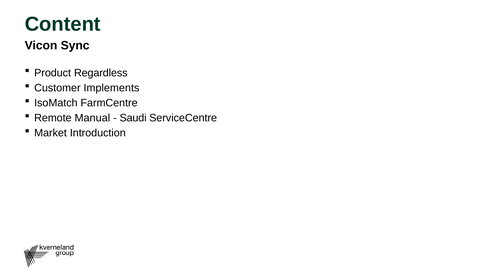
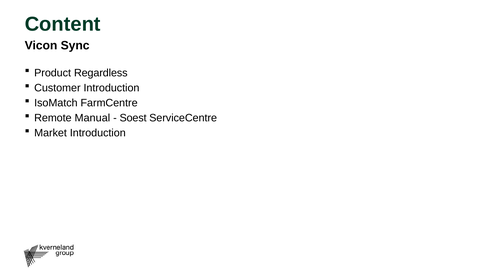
Customer Implements: Implements -> Introduction (111, 88)
Saudi: Saudi -> Soest (133, 118)
